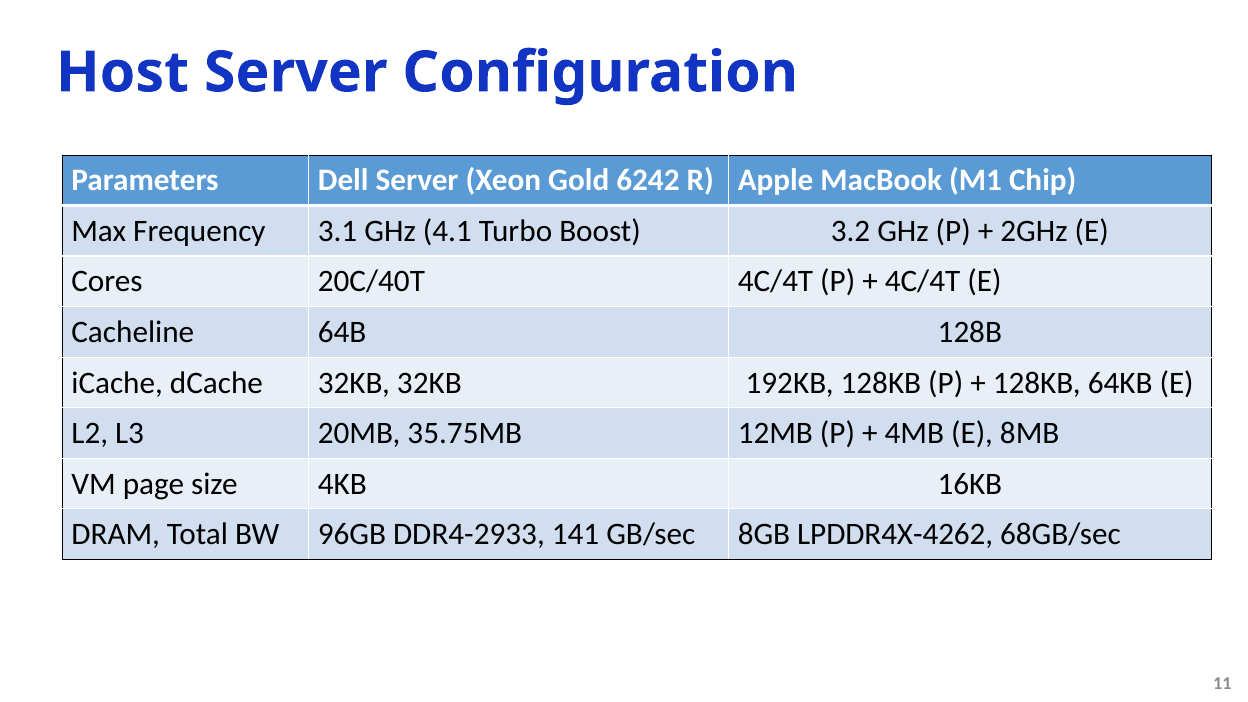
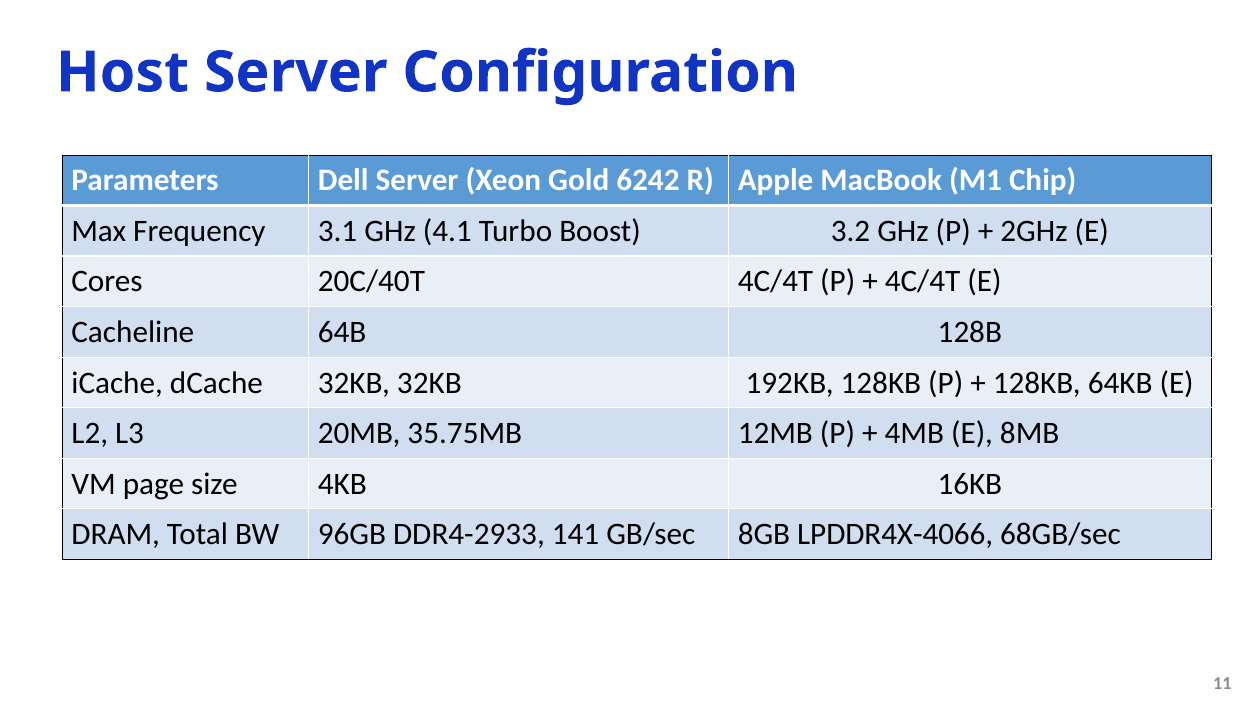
LPDDR4X-4262: LPDDR4X-4262 -> LPDDR4X-4066 (895, 534)
